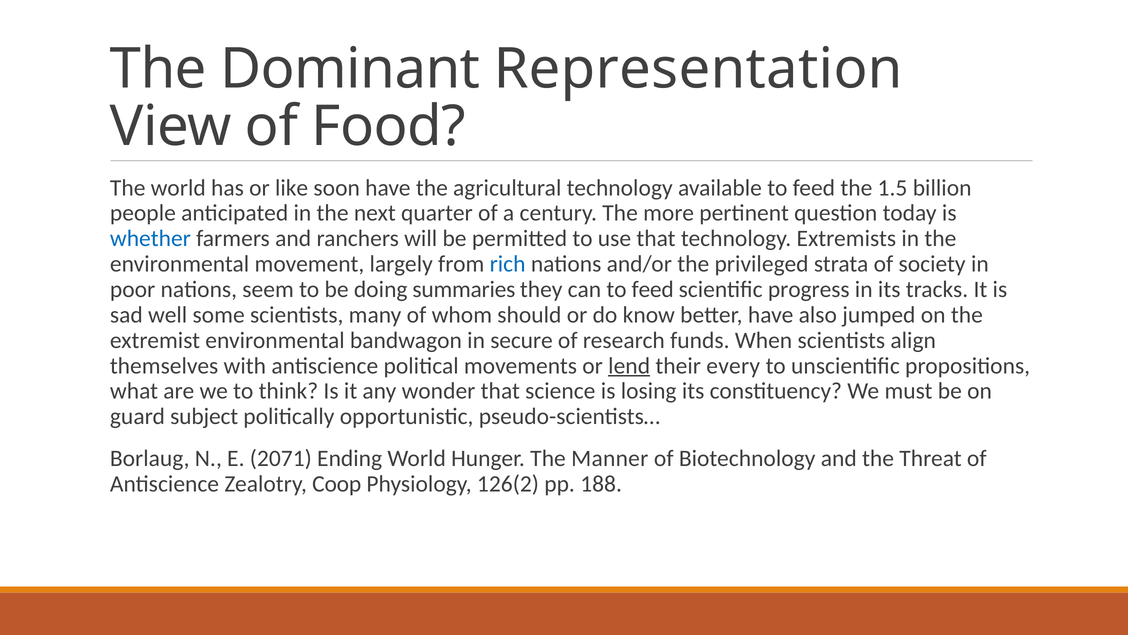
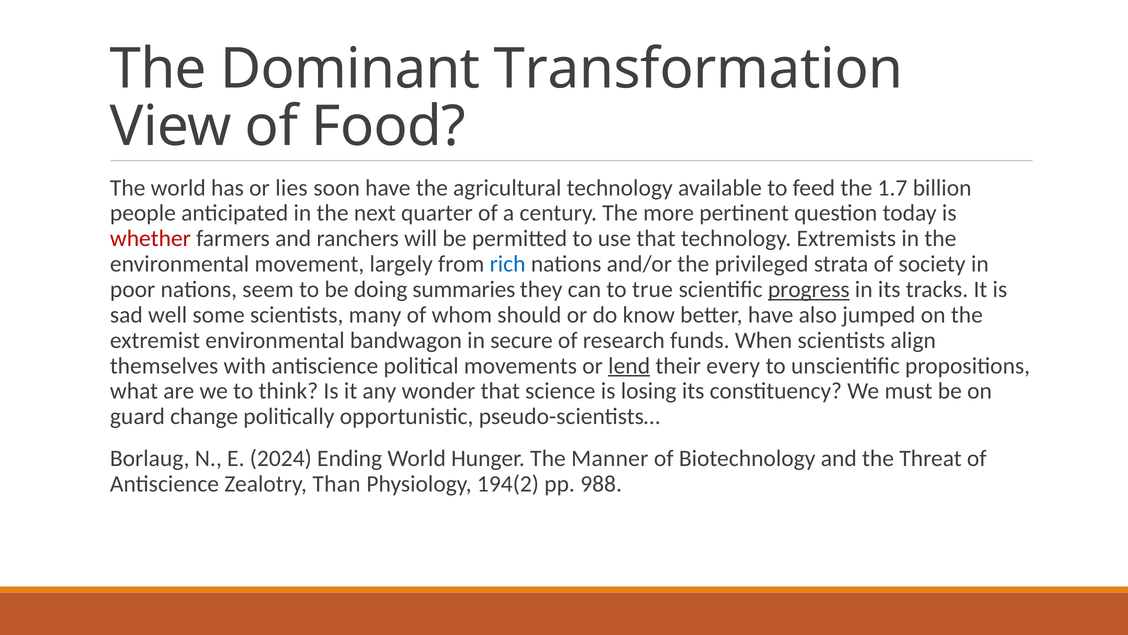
Representation: Representation -> Transformation (698, 69)
like: like -> lies (291, 188)
1.5: 1.5 -> 1.7 (892, 188)
whether colour: blue -> red (150, 238)
can to feed: feed -> true (652, 289)
progress underline: none -> present (809, 289)
subject: subject -> change (204, 416)
2071: 2071 -> 2024 (281, 458)
Coop: Coop -> Than (336, 484)
126(2: 126(2 -> 194(2 (508, 484)
188: 188 -> 988 (601, 484)
